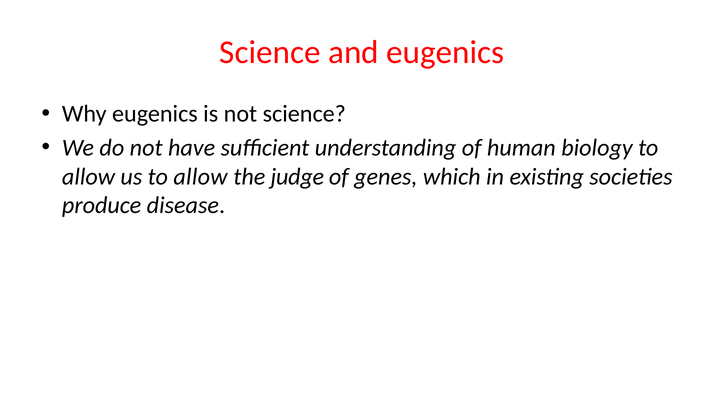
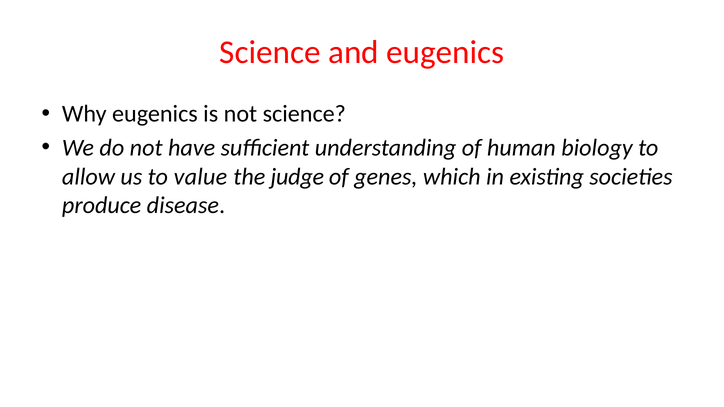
us to allow: allow -> value (200, 177)
